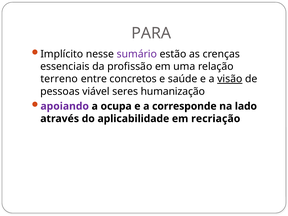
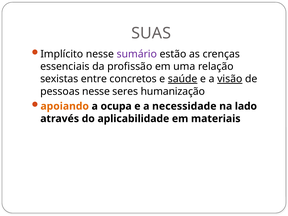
PARA: PARA -> SUAS (151, 33)
terreno: terreno -> sexistas (59, 79)
saúde underline: none -> present (183, 79)
pessoas viável: viável -> nesse (96, 91)
apoiando colour: purple -> orange (65, 106)
corresponde: corresponde -> necessidade (184, 106)
recriação: recriação -> materiais (216, 119)
